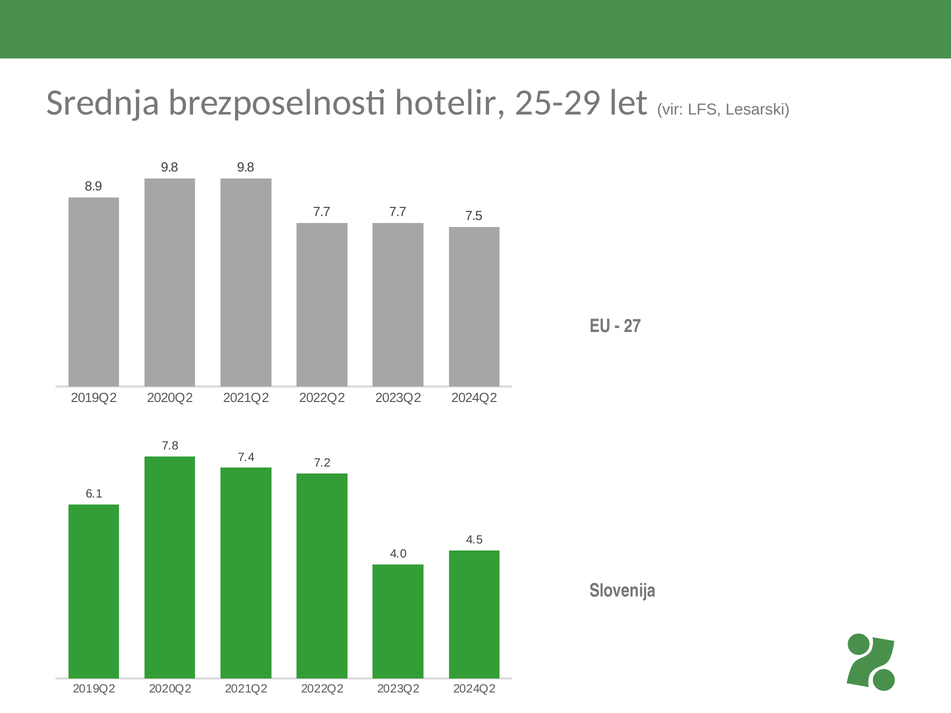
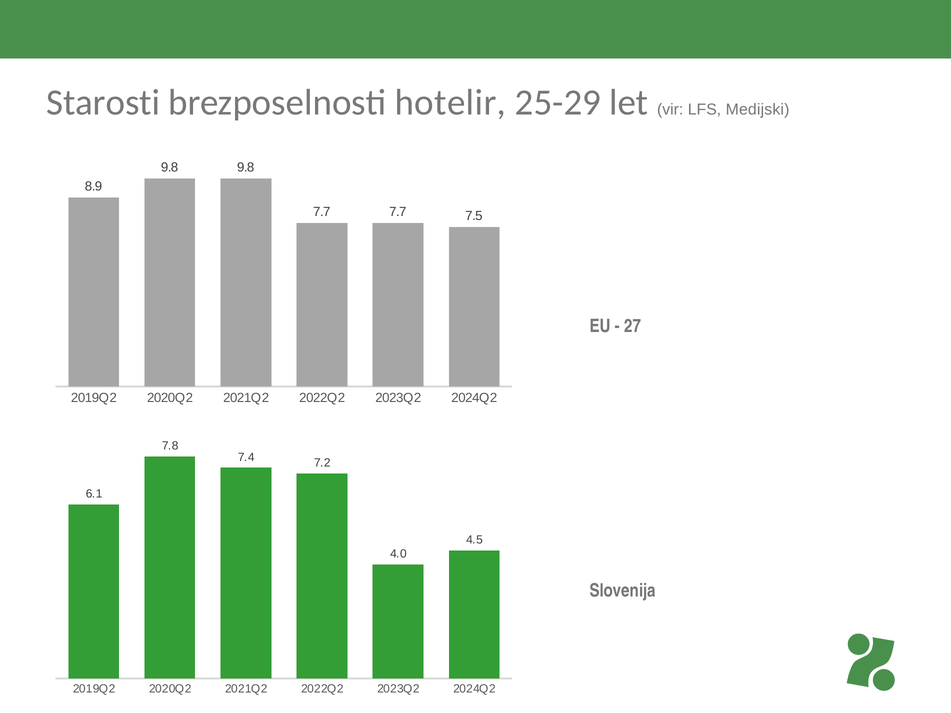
Srednja: Srednja -> Starosti (103, 103)
Lesarski: Lesarski -> Medijski (758, 110)
